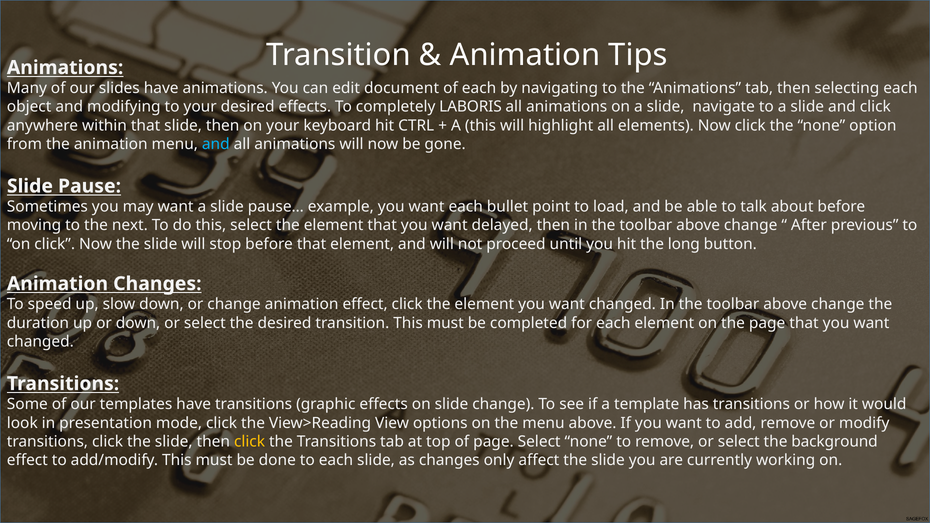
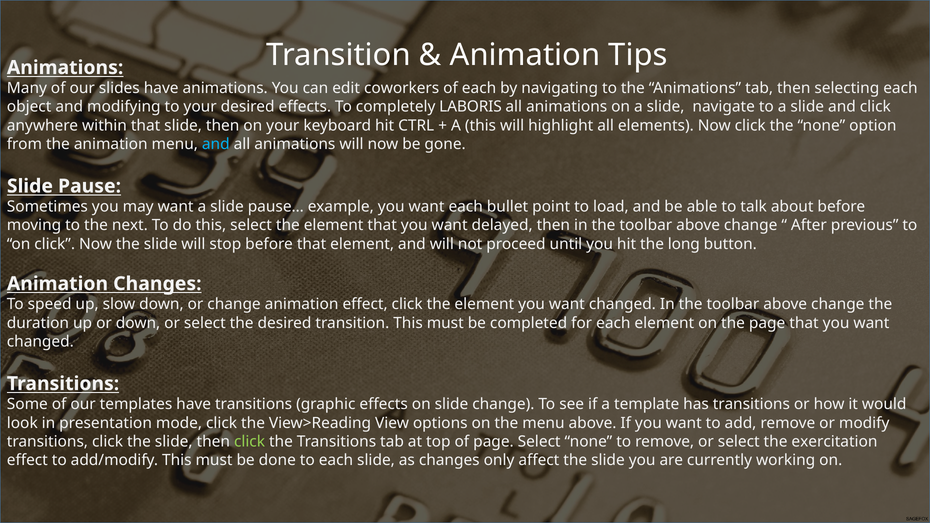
document: document -> coworkers (402, 88)
click colour: yellow -> light green (250, 442)
background: background -> exercitation (834, 442)
